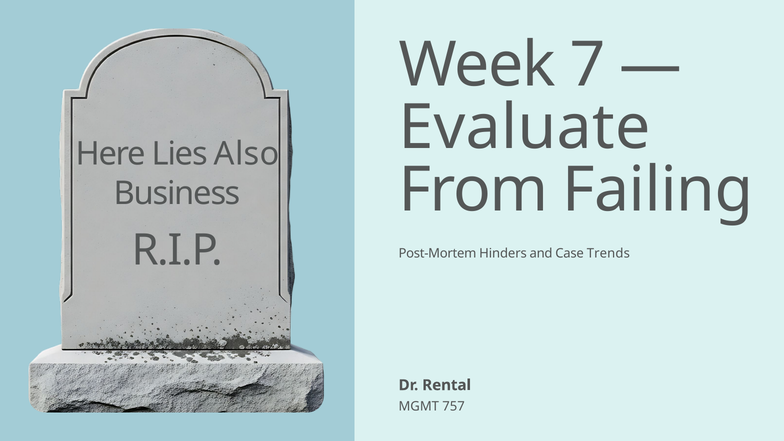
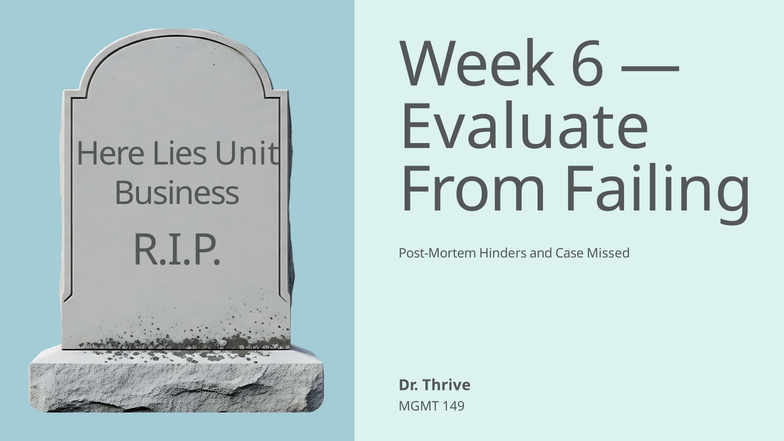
7: 7 -> 6 (587, 65)
Also: Also -> Unit (247, 154)
Trends: Trends -> Missed (608, 253)
Rental: Rental -> Thrive (446, 385)
757: 757 -> 149 (454, 407)
